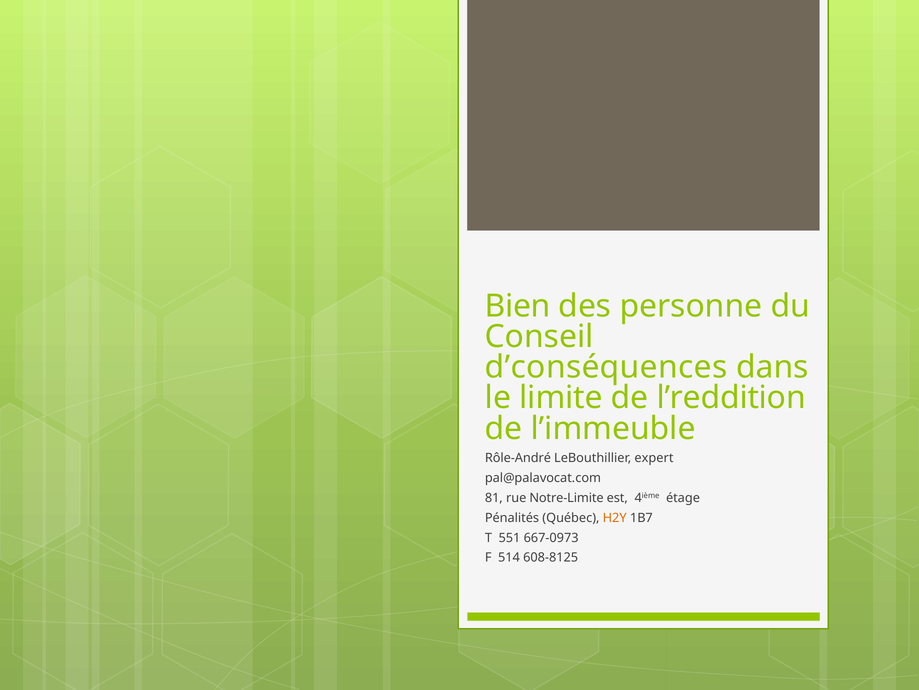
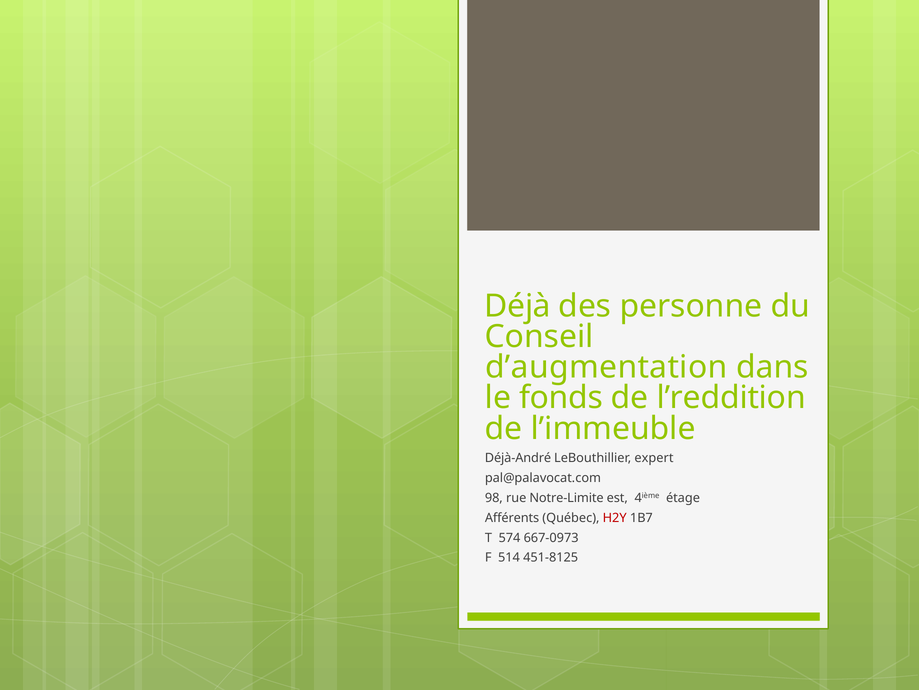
Bien: Bien -> Déjà (518, 306)
d’conséquences: d’conséquences -> d’augmentation (606, 367)
limite: limite -> fonds (561, 398)
Rôle-André: Rôle-André -> Déjà-André (518, 457)
81: 81 -> 98 (494, 497)
Pénalités: Pénalités -> Afférents (512, 517)
H2Y colour: orange -> red (615, 517)
551: 551 -> 574 (509, 537)
608-8125: 608-8125 -> 451-8125 (551, 557)
